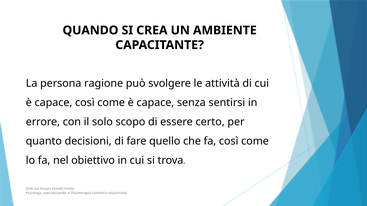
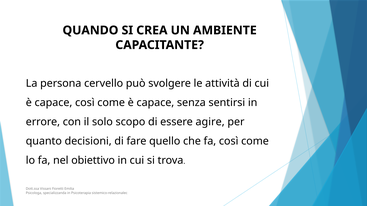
ragione: ragione -> cervello (104, 83)
certo: certo -> agire (210, 122)
